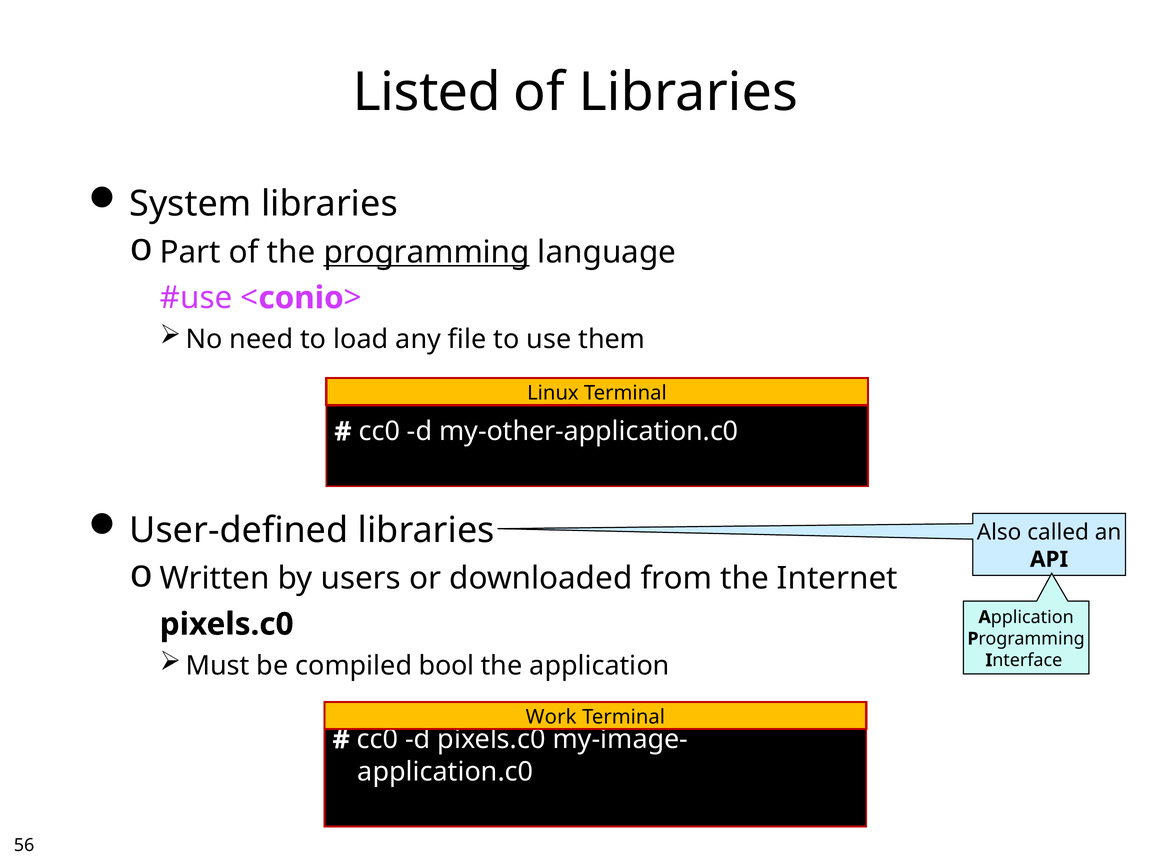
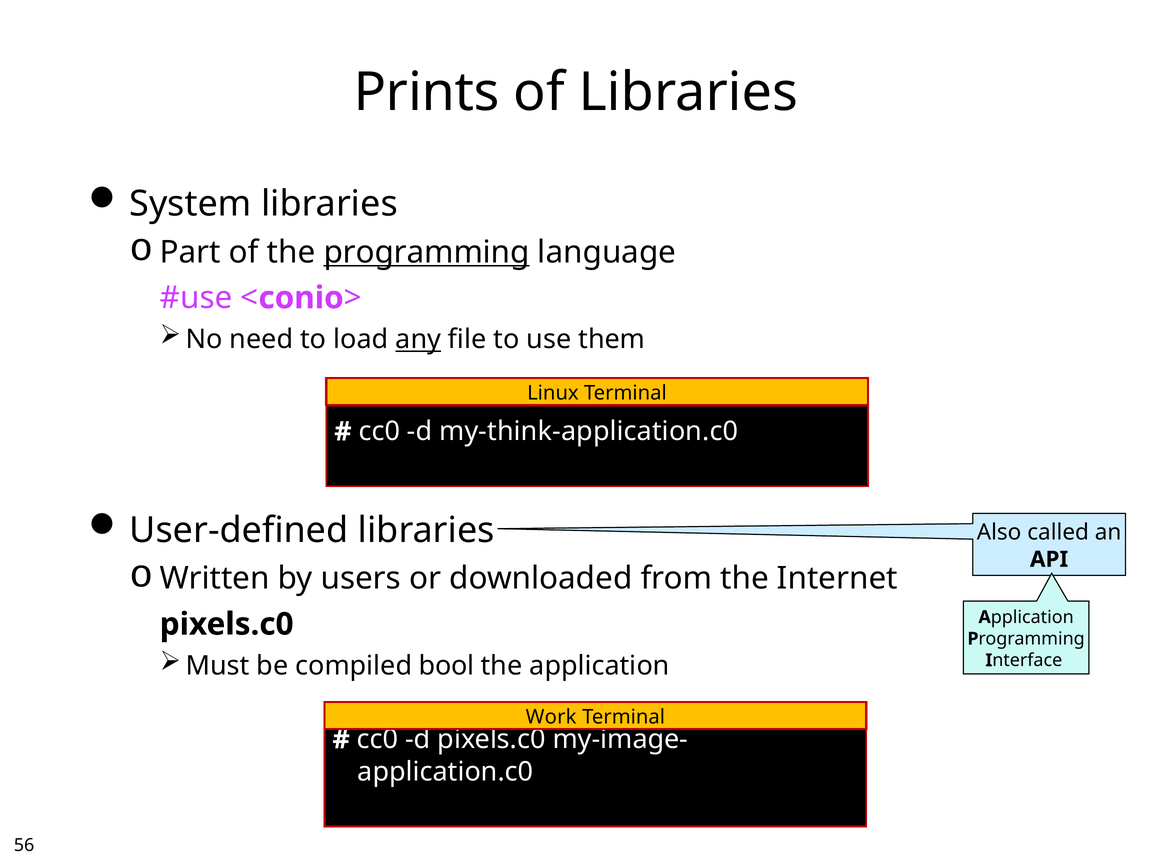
Listed: Listed -> Prints (427, 93)
any underline: none -> present (418, 339)
my-other-application.c0: my-other-application.c0 -> my-think-application.c0 (589, 432)
